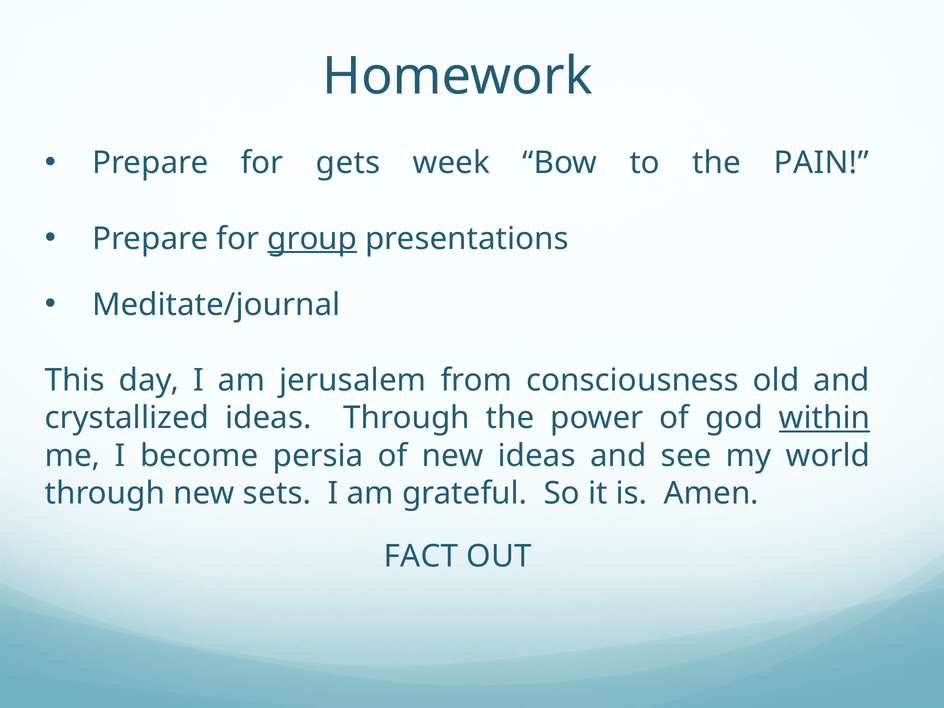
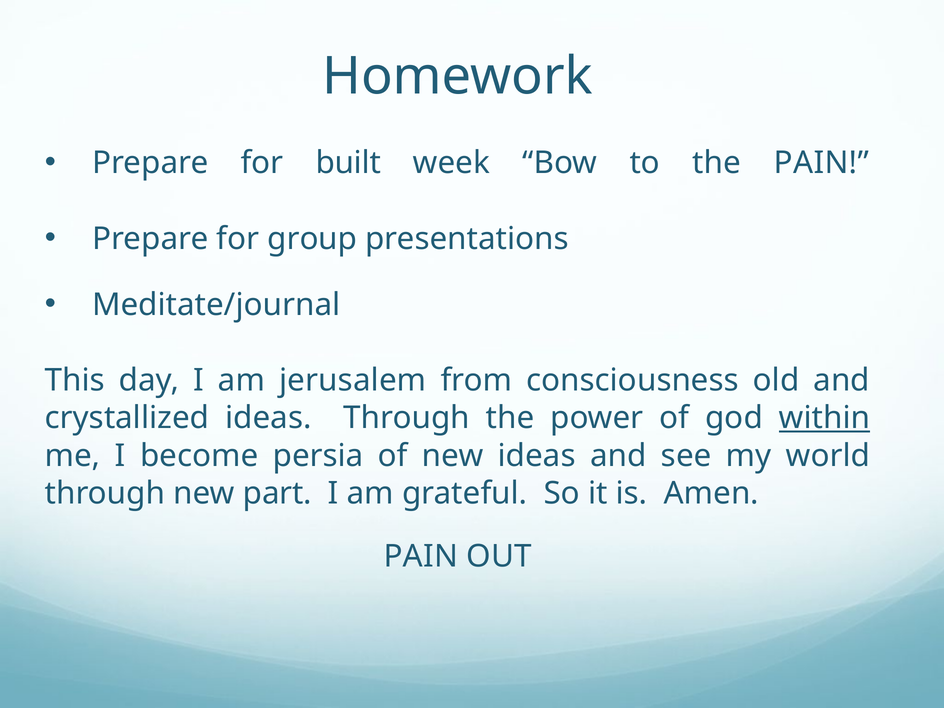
gets: gets -> built (348, 163)
group underline: present -> none (312, 239)
sets: sets -> part (277, 493)
FACT: FACT -> PAIN (421, 556)
